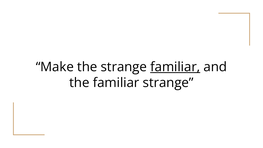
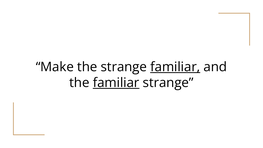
familiar underline: none -> present (116, 83)
